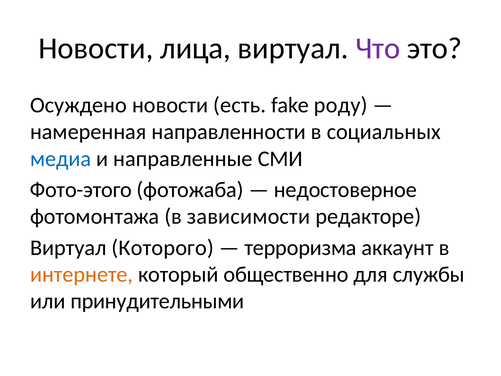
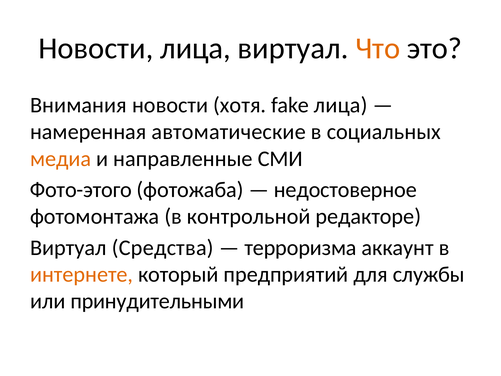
Что colour: purple -> orange (378, 48)
Осуждено: Осуждено -> Внимания (78, 105)
есть: есть -> хотя (240, 105)
fake роду: роду -> лица (341, 105)
направленности: направленности -> автоматические (229, 132)
медиа colour: blue -> orange (61, 159)
зависимости: зависимости -> контрольной (249, 216)
Которого: Которого -> Средства (163, 248)
общественно: общественно -> предприятий (286, 274)
